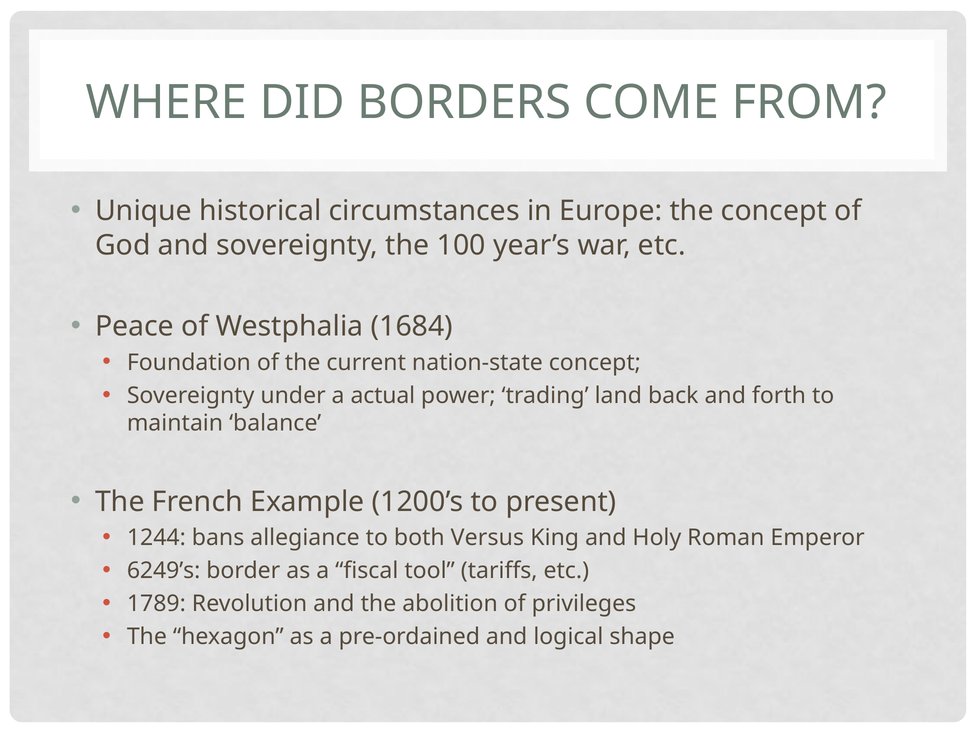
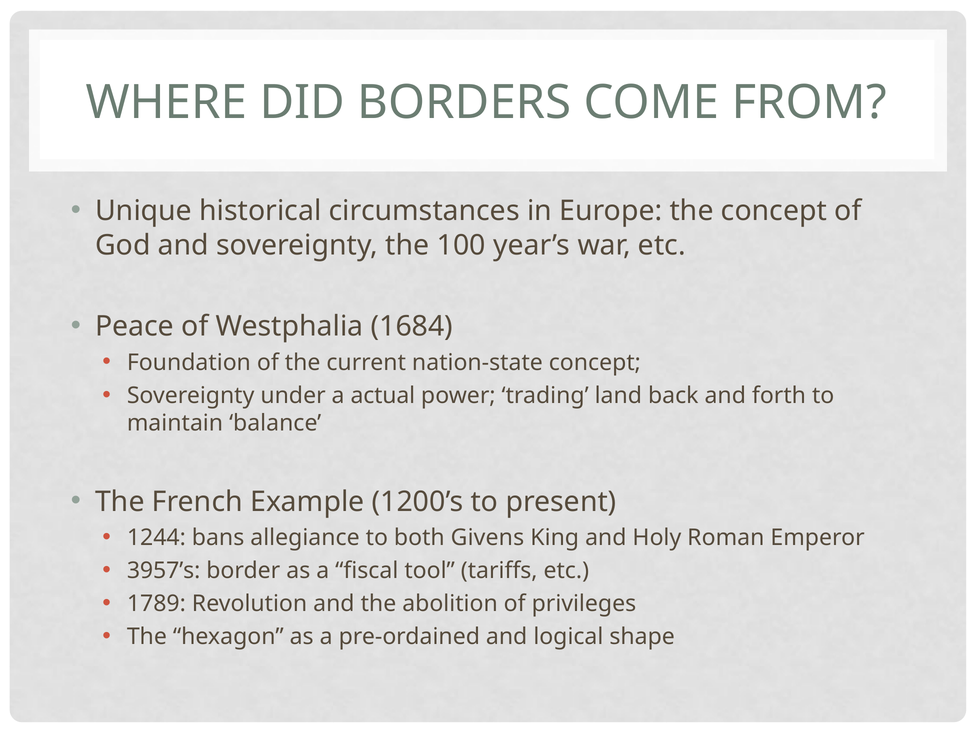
Versus: Versus -> Givens (487, 538)
6249’s: 6249’s -> 3957’s (164, 571)
